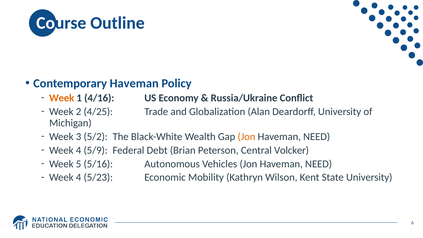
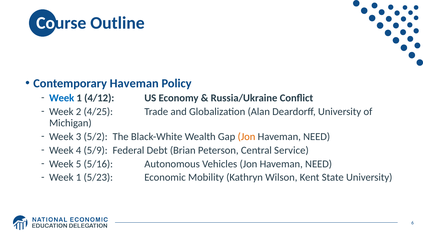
Week colour: orange -> blue (62, 98)
4/16: 4/16 -> 4/12 (99, 98)
Volcker: Volcker -> Service (291, 150)
4: 4 -> 1 (79, 177)
